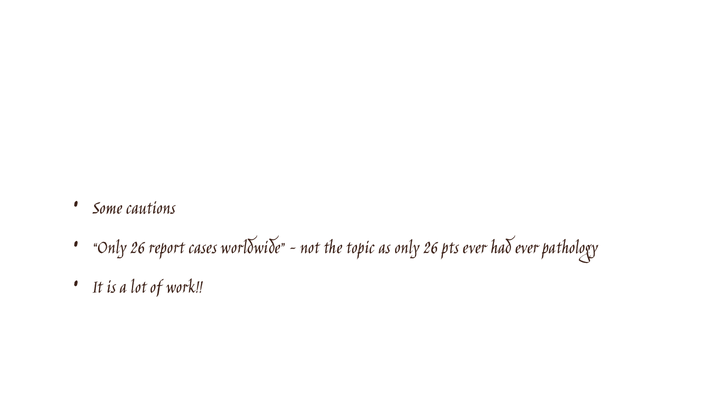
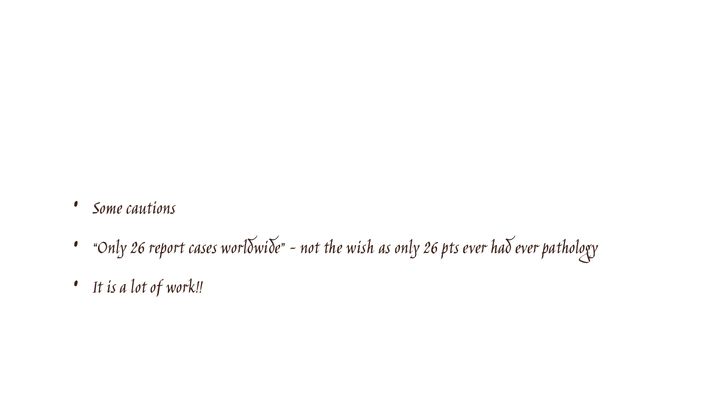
topic: topic -> wish (360, 247)
